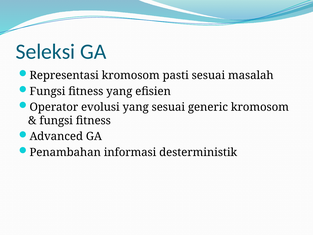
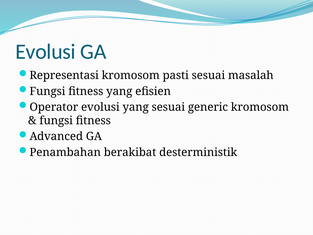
Seleksi: Seleksi -> Evolusi (45, 52)
informasi: informasi -> berakibat (130, 152)
